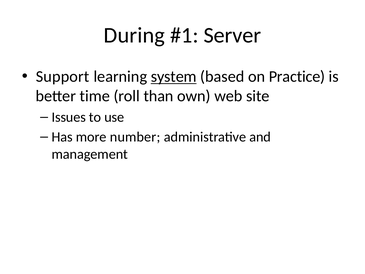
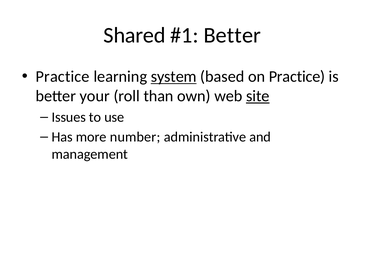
During: During -> Shared (135, 35)
Server: Server -> Better (232, 35)
Support: Support -> Practice (63, 77)
time: time -> your (95, 96)
site underline: none -> present (258, 96)
